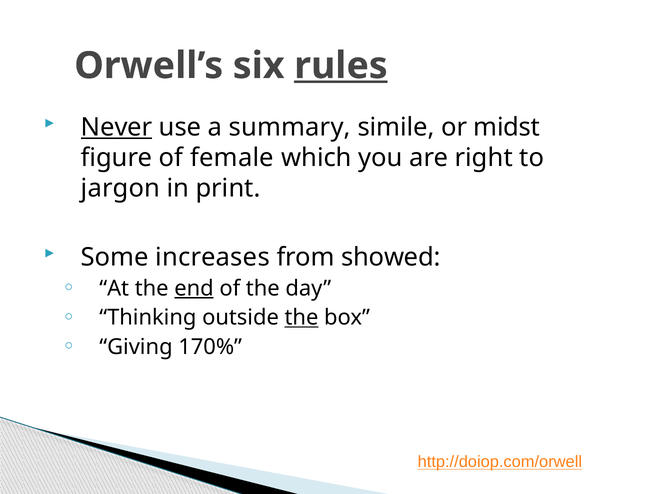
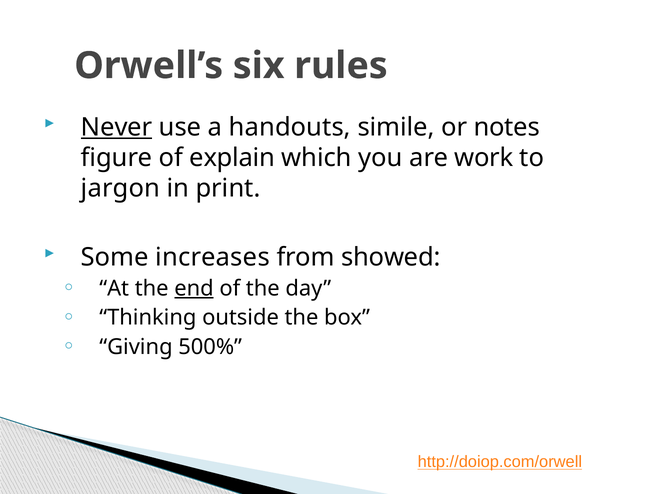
rules underline: present -> none (341, 66)
summary: summary -> handouts (290, 127)
midst: midst -> notes (507, 127)
female: female -> explain (232, 158)
right: right -> work (484, 158)
the underline: present -> none (302, 317)
170%: 170% -> 500% (210, 347)
